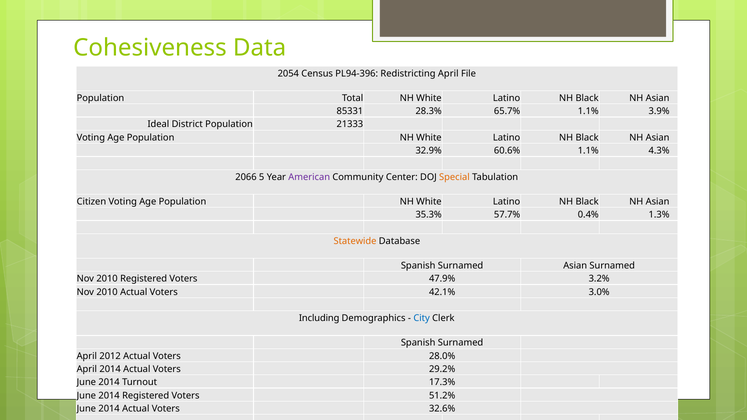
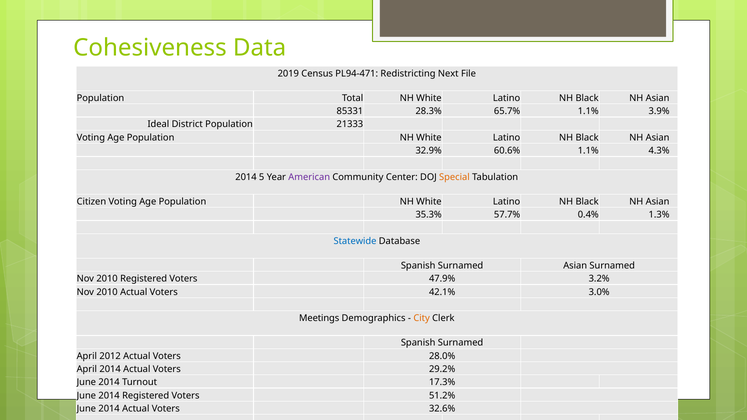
2054: 2054 -> 2019 (288, 74)
PL94-396: PL94-396 -> PL94-471 (357, 74)
Redistricting April: April -> Next (448, 74)
2066: 2066 -> 2014 (246, 177)
Statewide colour: orange -> blue (355, 241)
Including: Including -> Meetings (319, 318)
City colour: blue -> orange (422, 318)
